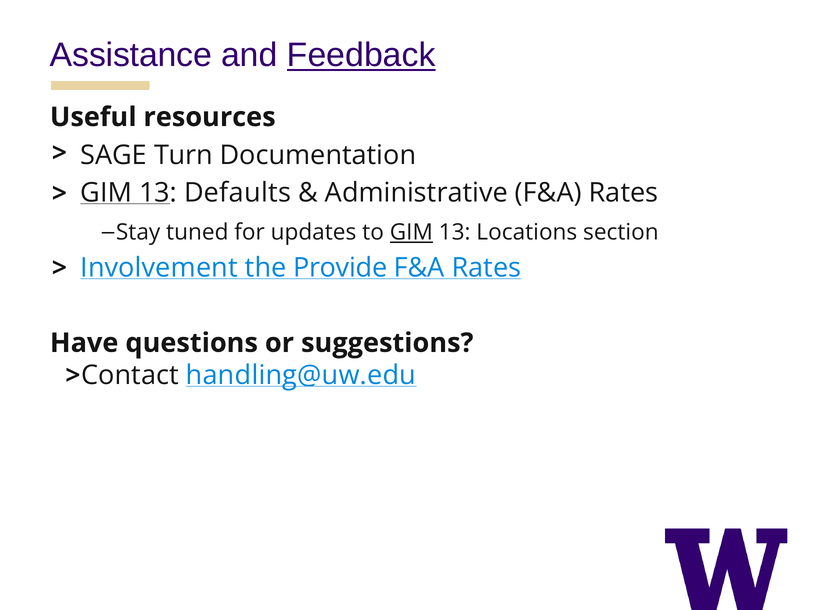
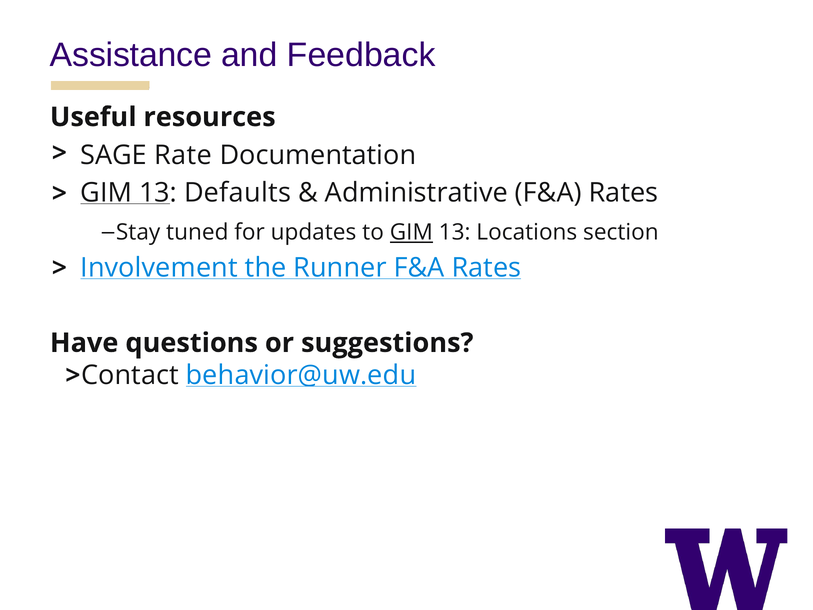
Feedback underline: present -> none (361, 55)
Turn: Turn -> Rate (183, 155)
Provide: Provide -> Runner (340, 268)
handling@uw.edu: handling@uw.edu -> behavior@uw.edu (301, 375)
